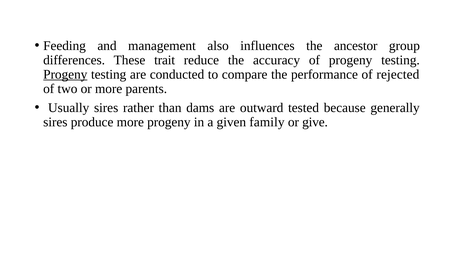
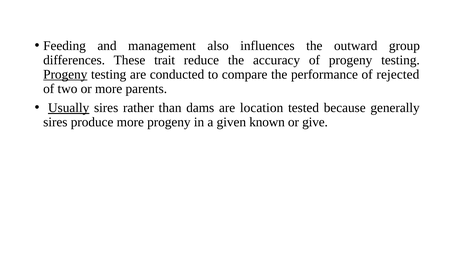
ancestor: ancestor -> outward (356, 46)
Usually underline: none -> present (69, 108)
outward: outward -> location (262, 108)
family: family -> known (267, 122)
